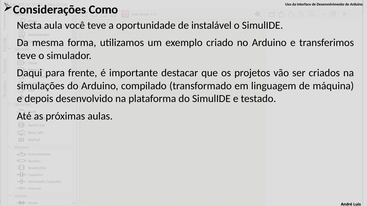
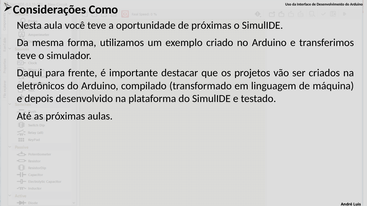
de instalável: instalável -> próximas (211, 25)
simulações: simulações -> eletrônicos (41, 86)
